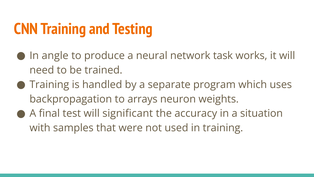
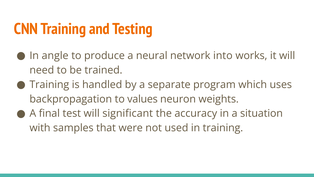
task: task -> into (223, 56)
arrays: arrays -> values (143, 99)
